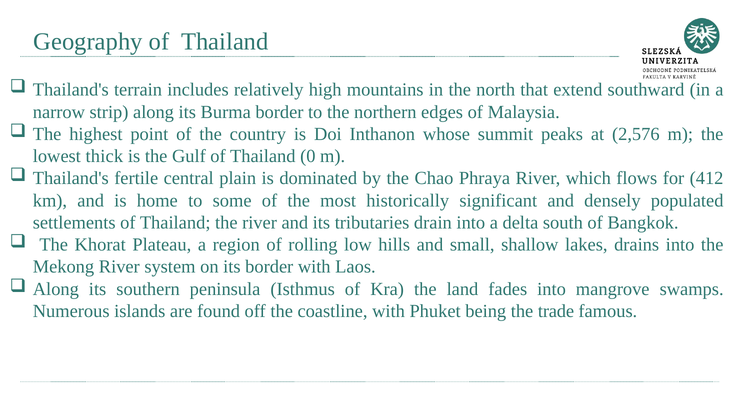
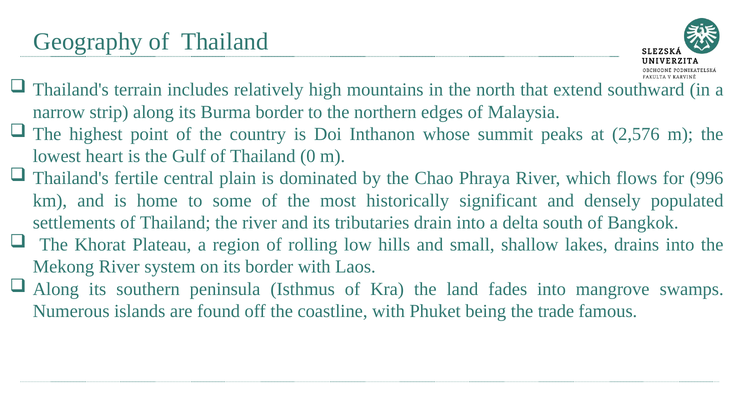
thick: thick -> heart (104, 156)
412: 412 -> 996 (707, 178)
